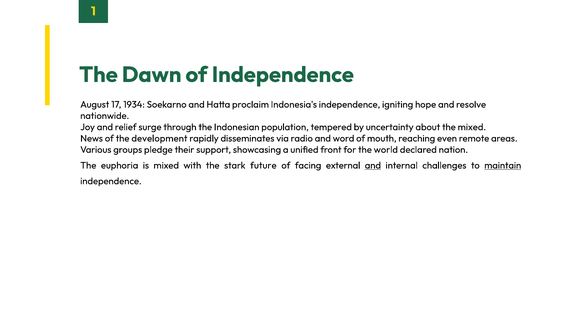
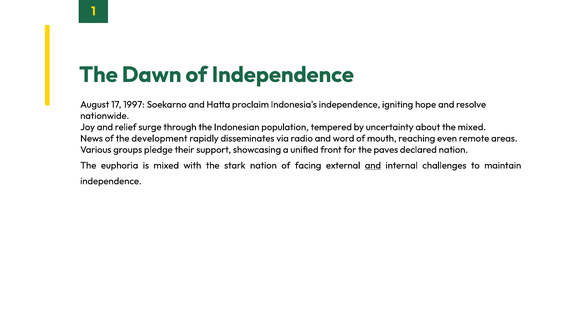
1934: 1934 -> 1997 (134, 105)
world: world -> paves (386, 150)
stark future: future -> nation (263, 166)
maintain underline: present -> none (503, 166)
